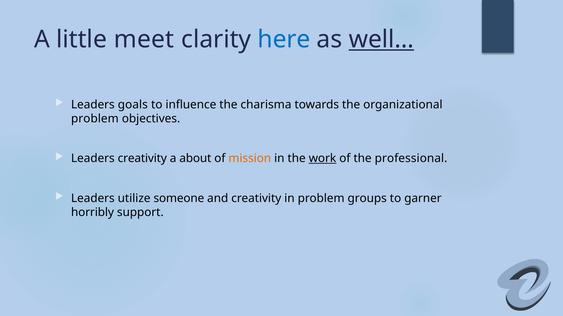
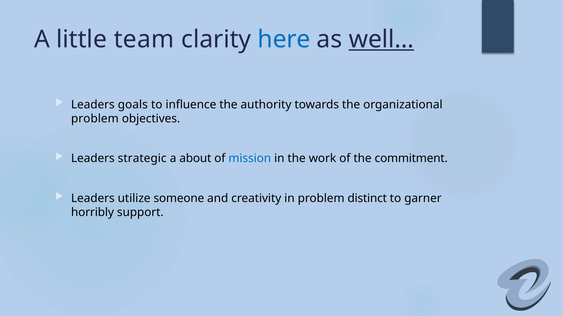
meet: meet -> team (144, 40)
charisma: charisma -> authority (266, 105)
Leaders creativity: creativity -> strategic (142, 159)
mission colour: orange -> blue (250, 159)
work underline: present -> none (322, 159)
professional: professional -> commitment (411, 159)
groups: groups -> distinct (367, 199)
